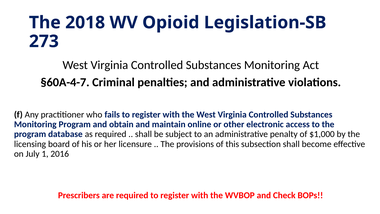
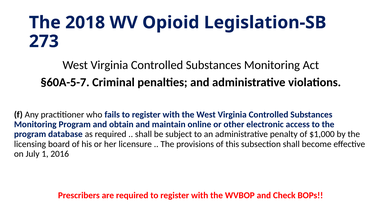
§60A-4-7: §60A-4-7 -> §60A-5-7 (65, 82)
